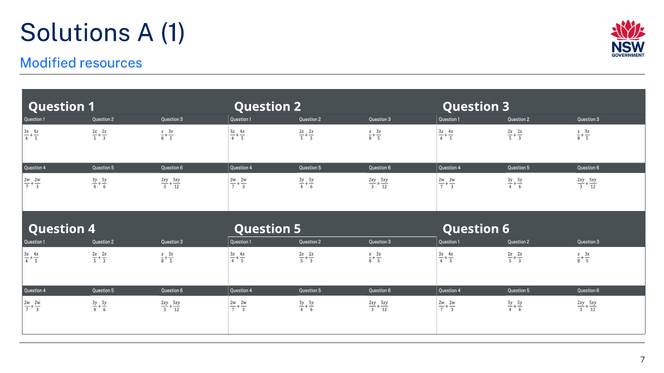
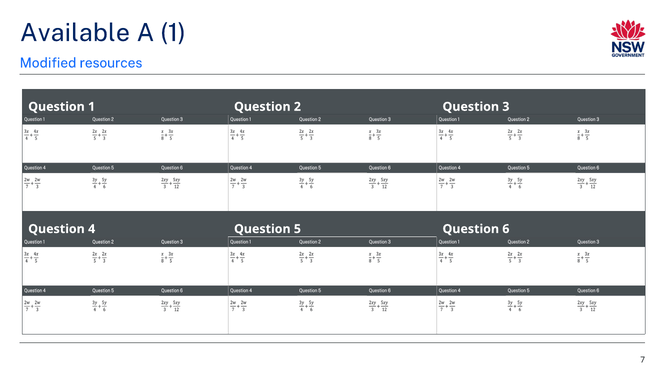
Solutions: Solutions -> Available (75, 33)
